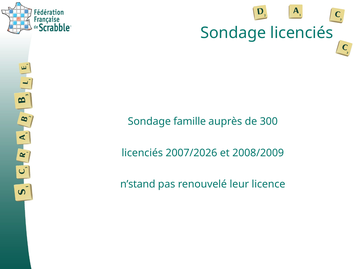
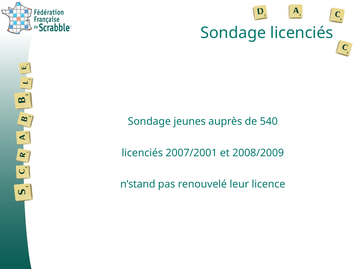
famille: famille -> jeunes (190, 121)
300: 300 -> 540 (269, 121)
2007/2026: 2007/2026 -> 2007/2001 (191, 153)
